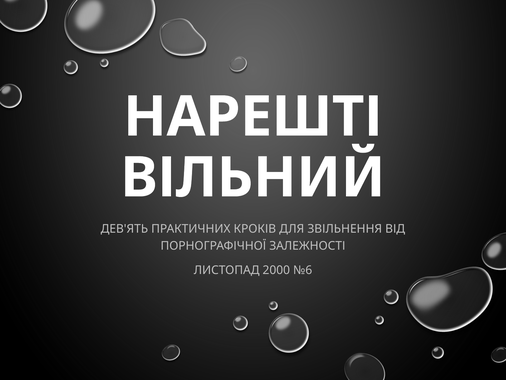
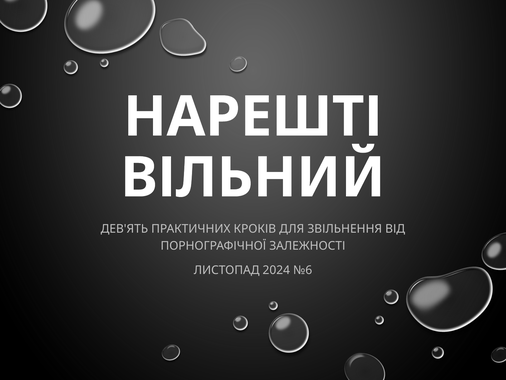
2000: 2000 -> 2024 (276, 270)
